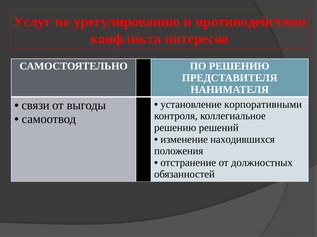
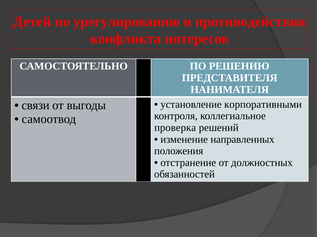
Услуг: Услуг -> Детей (32, 22)
решению: решению -> проверка (175, 128)
находившихся: находившихся -> направленных (242, 140)
